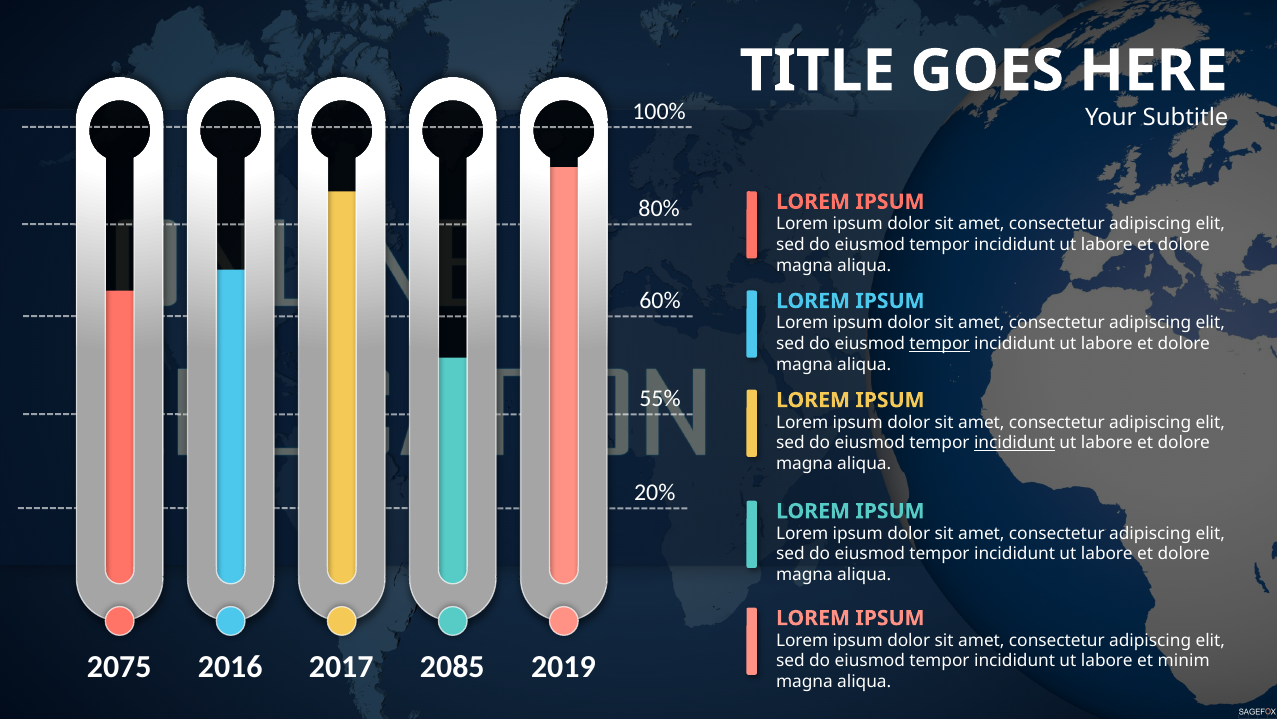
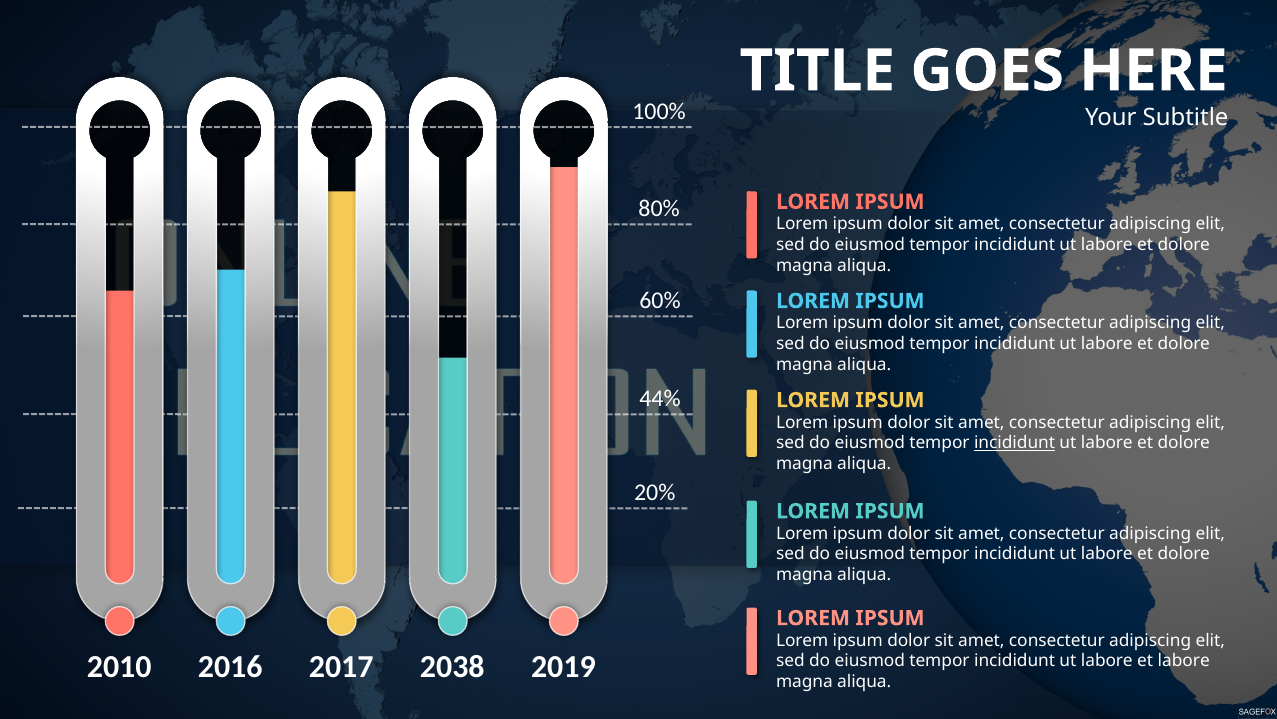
tempor underline: present -> none (940, 344)
55%: 55% -> 44% (660, 398)
2075: 2075 -> 2010 (119, 666)
2085: 2085 -> 2038 (452, 666)
et minim: minim -> labore (1184, 661)
